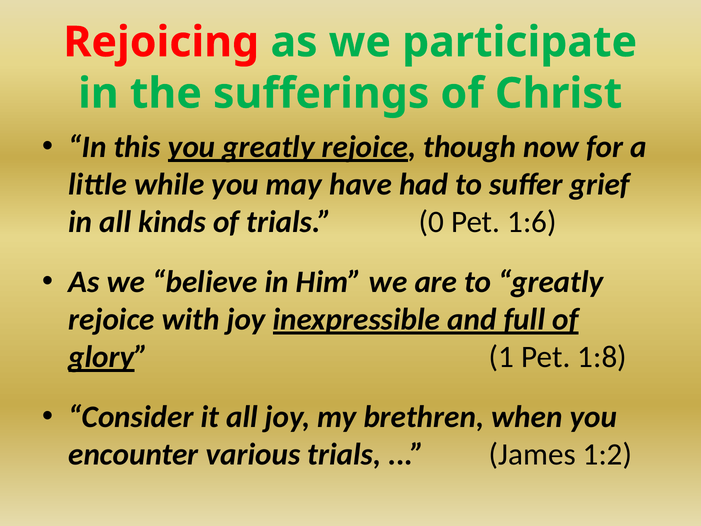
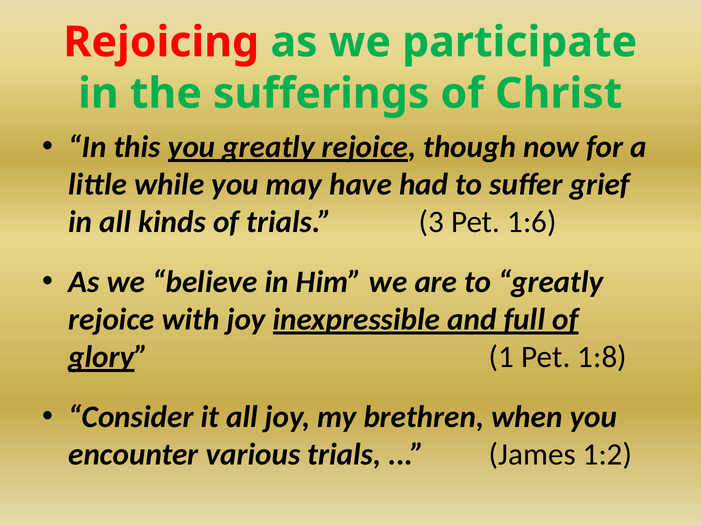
0: 0 -> 3 (431, 222)
